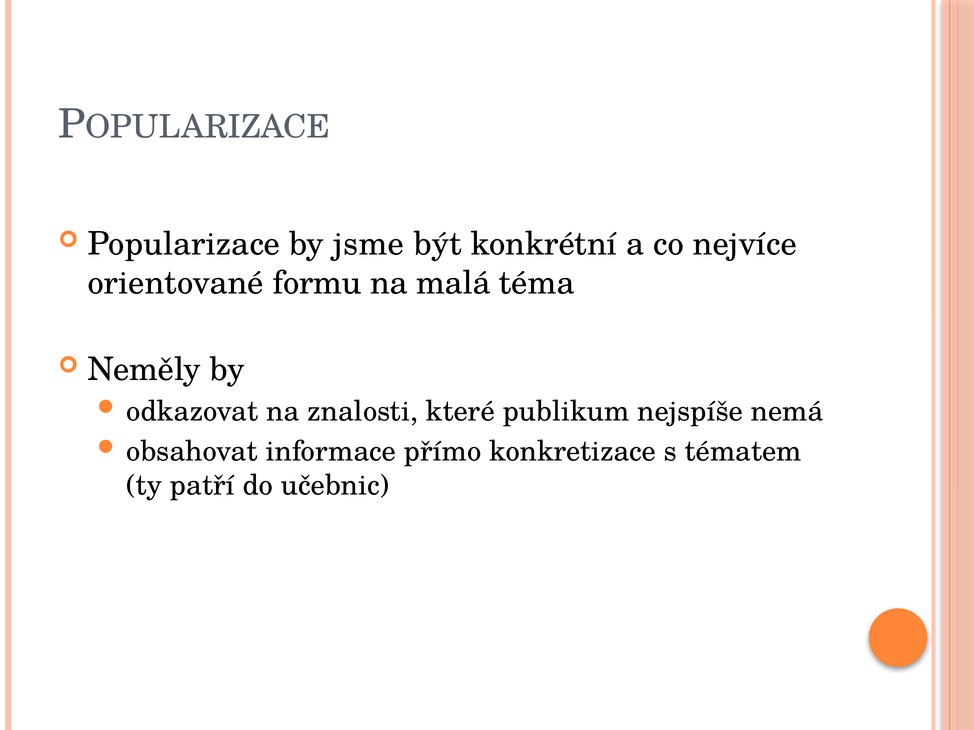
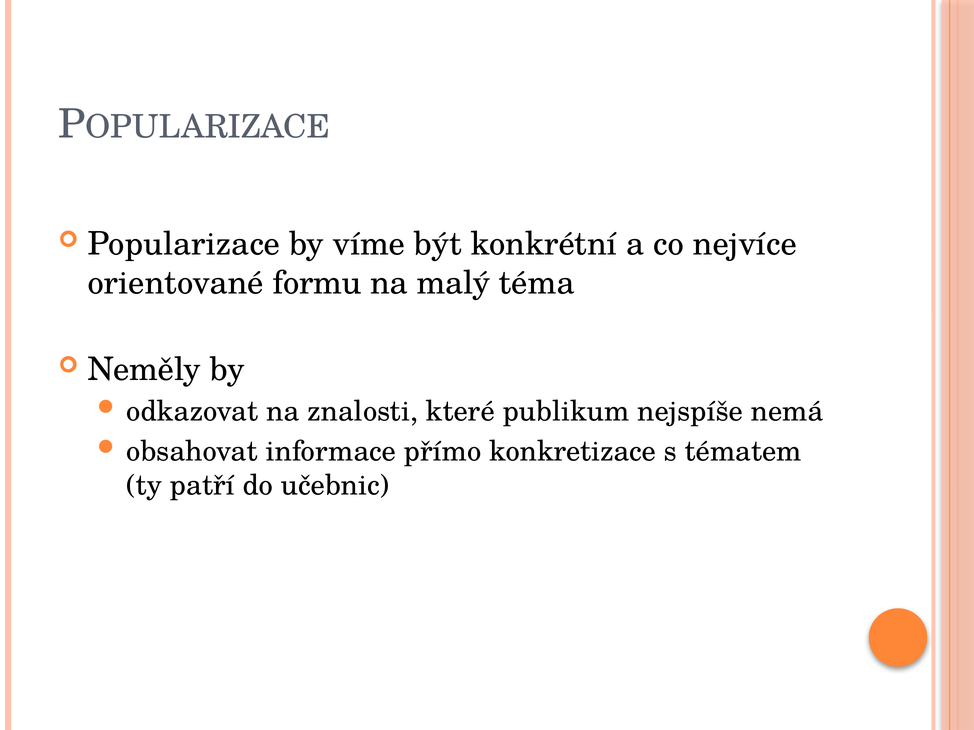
jsme: jsme -> víme (369, 244)
malá: malá -> malý (454, 283)
